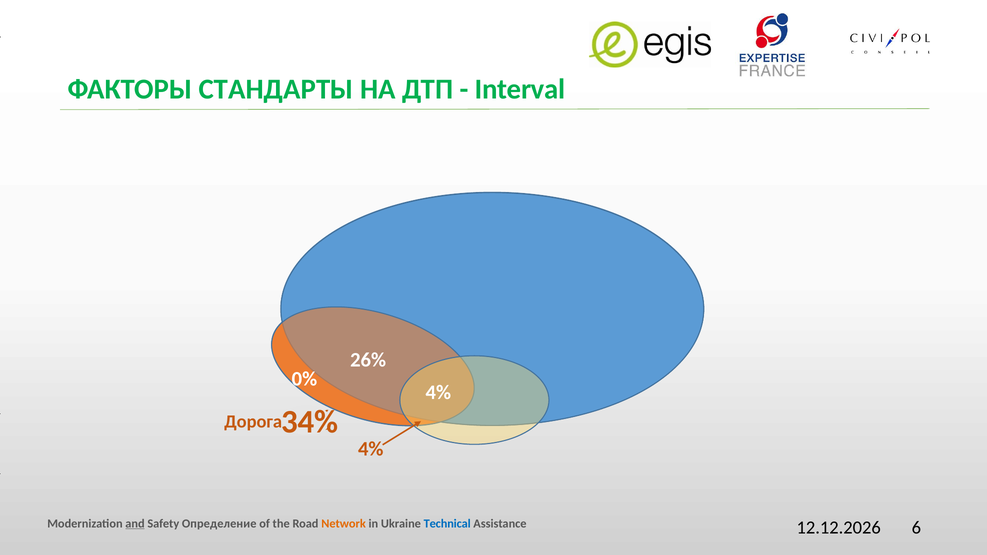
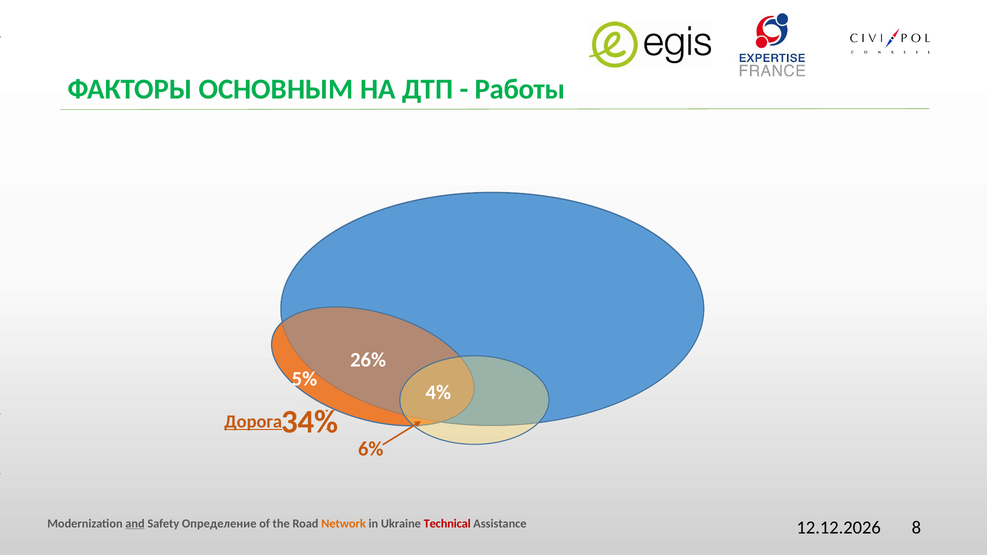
СТАНДАРТЫ: СТАНДАРТЫ -> ОСНОВНЫМ (276, 89)
Interval: Interval -> Работы (520, 89)
0%: 0% -> 5% (304, 379)
Дорога underline: none -> present (253, 422)
4%: 4% -> 6% (371, 449)
Technical colour: blue -> red (447, 524)
6: 6 -> 8 (916, 528)
